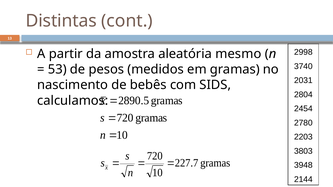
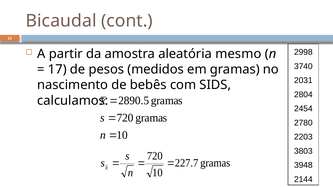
Distintas: Distintas -> Bicaudal (61, 21)
53: 53 -> 17 (57, 70)
